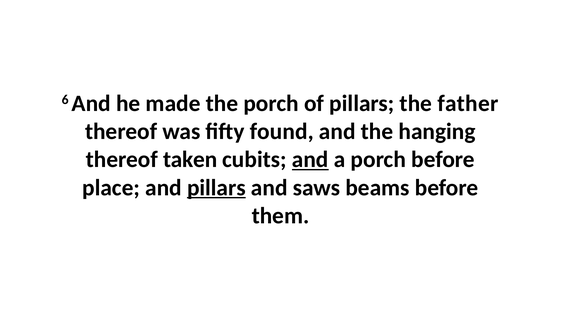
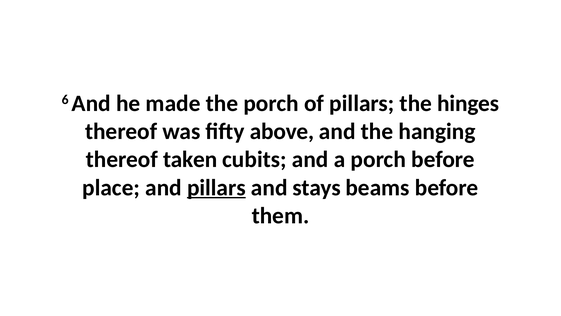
father: father -> hinges (468, 103)
found: found -> above (282, 131)
and underline: present -> none (310, 159)
saws: saws -> stays (317, 187)
